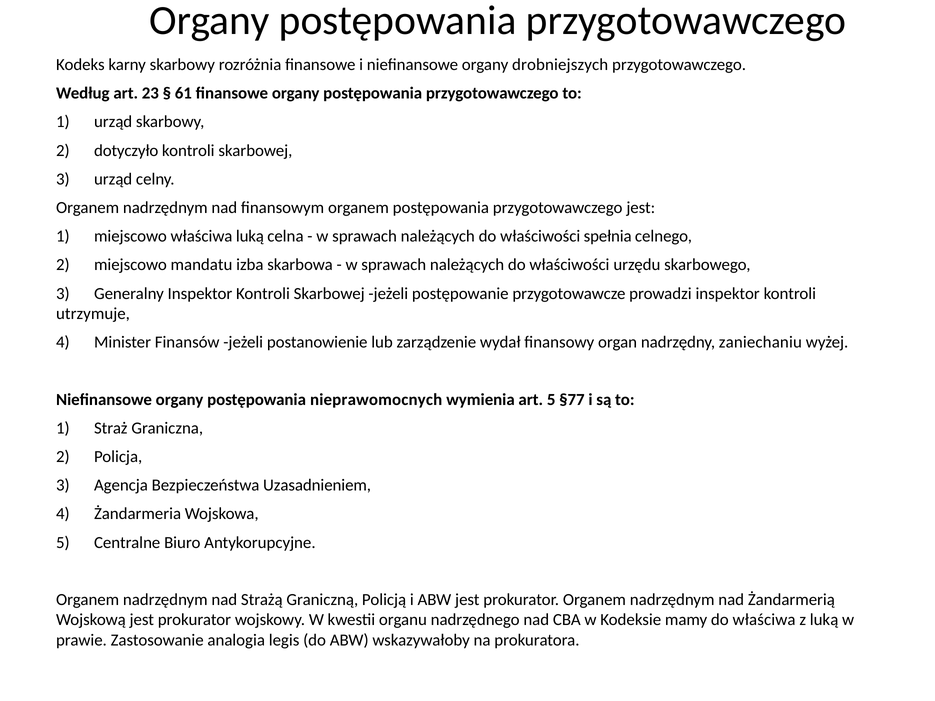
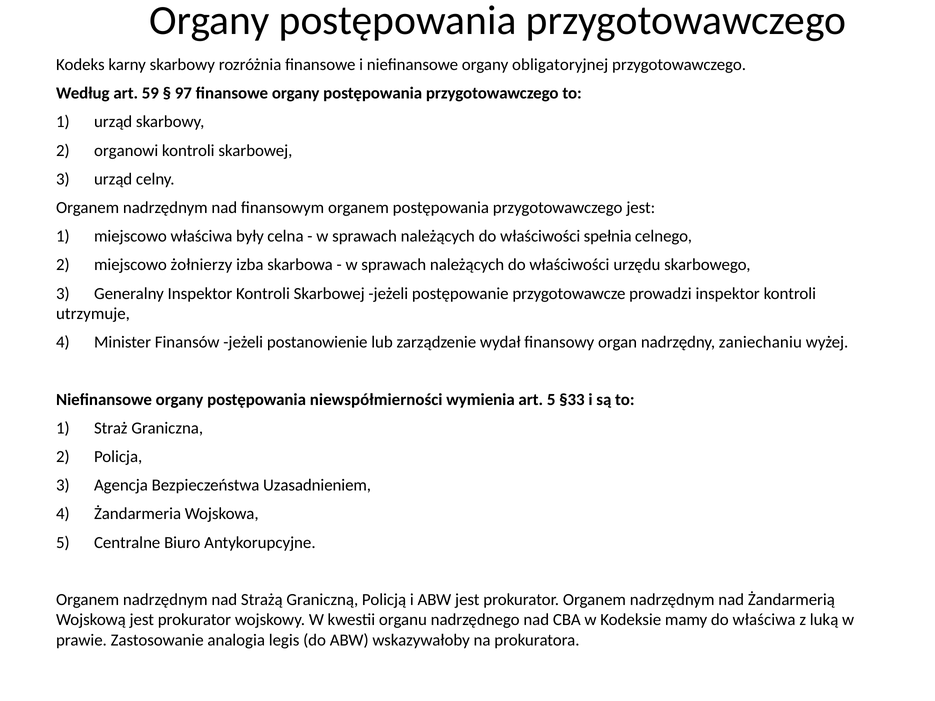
drobniejszych: drobniejszych -> obligatoryjnej (560, 65)
23: 23 -> 59 (150, 93)
61: 61 -> 97 (183, 93)
dotyczyło: dotyczyło -> organowi (126, 151)
właściwa luką: luką -> były (250, 236)
mandatu: mandatu -> żołnierzy (201, 265)
nieprawomocnych: nieprawomocnych -> niewspółmierności (376, 400)
§77: §77 -> §33 (572, 400)
